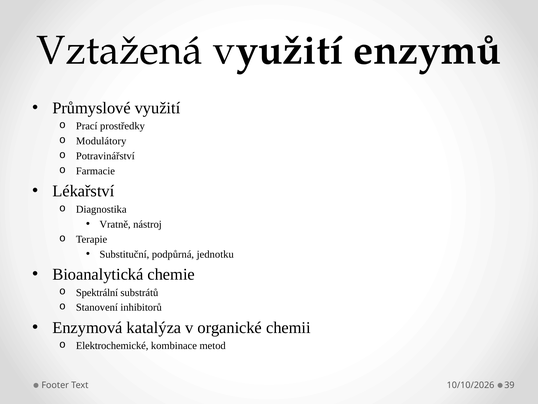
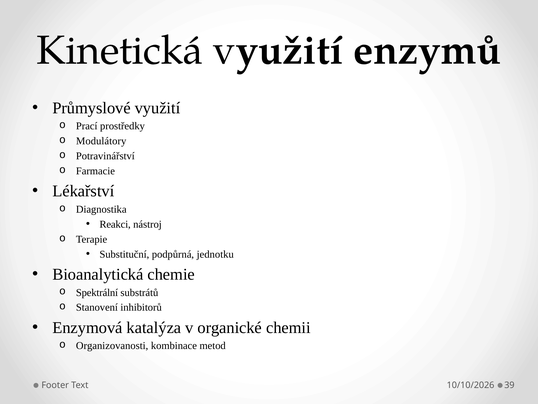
Vztažená: Vztažená -> Kinetická (120, 51)
Vratně: Vratně -> Reakci (115, 224)
Elektrochemické: Elektrochemické -> Organizovanosti (112, 345)
